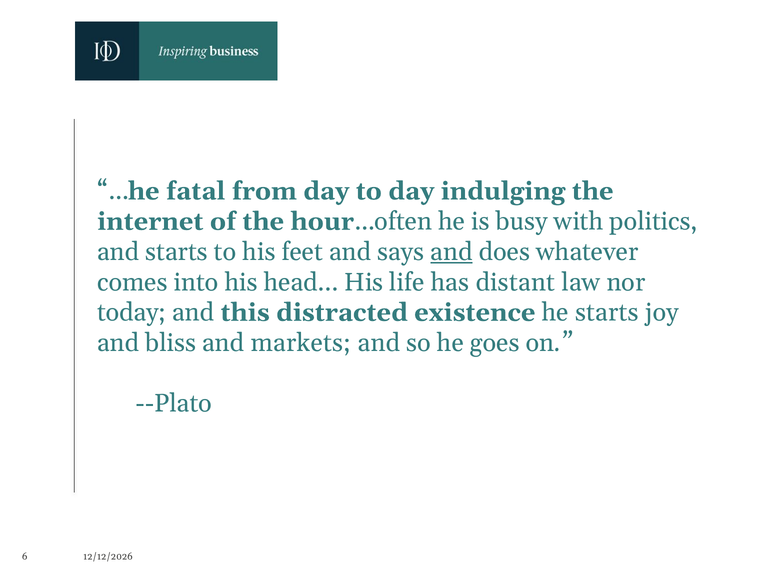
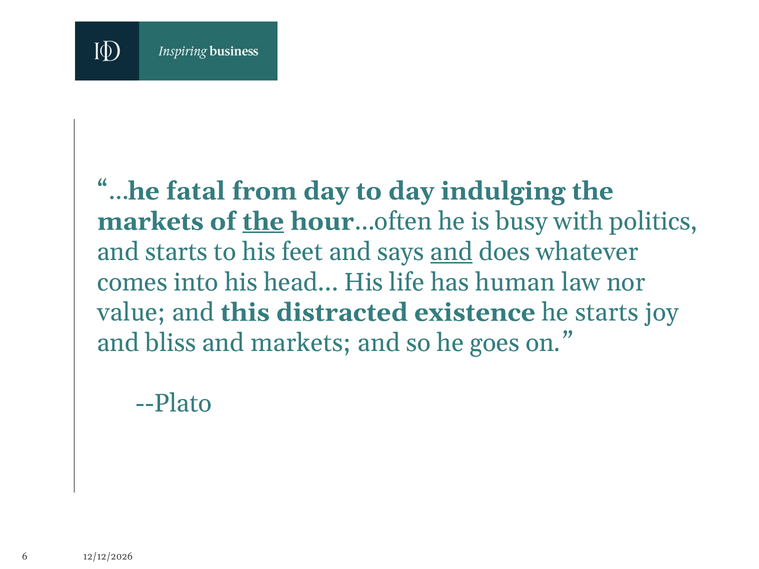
internet: internet -> markets (150, 222)
the underline: none -> present (263, 222)
distant: distant -> human (515, 282)
today: today -> value (132, 313)
